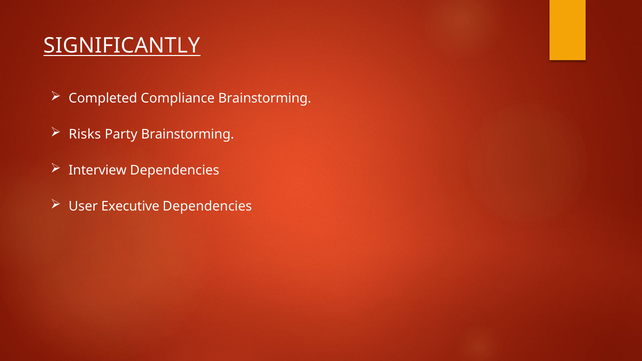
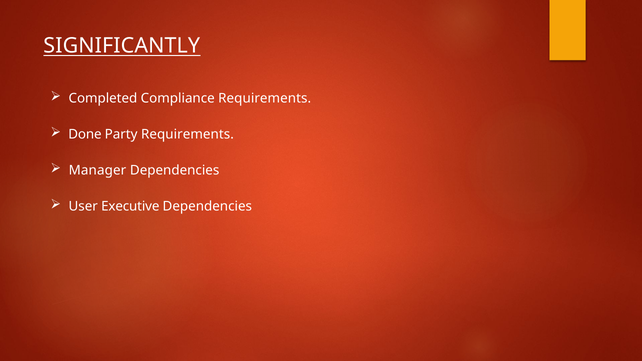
Compliance Brainstorming: Brainstorming -> Requirements (265, 98)
Risks: Risks -> Done (85, 134)
Party Brainstorming: Brainstorming -> Requirements (187, 134)
Interview: Interview -> Manager (97, 171)
